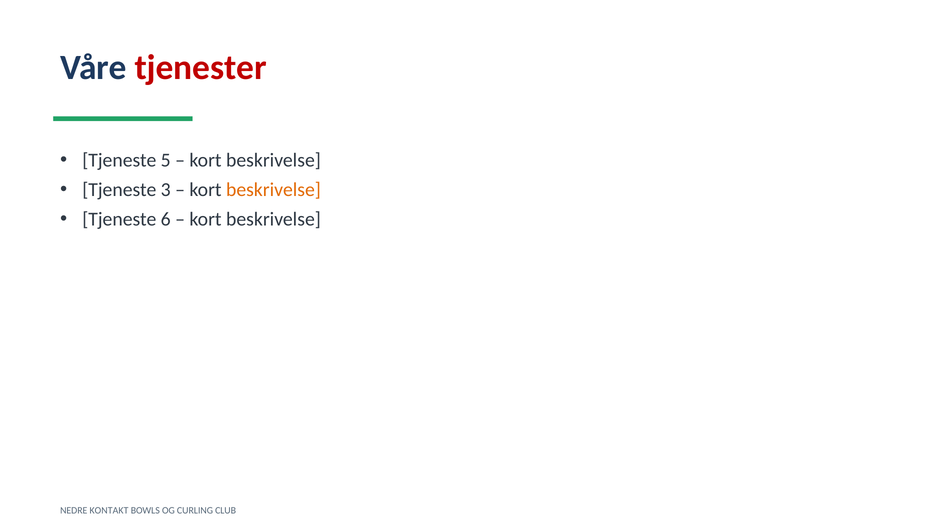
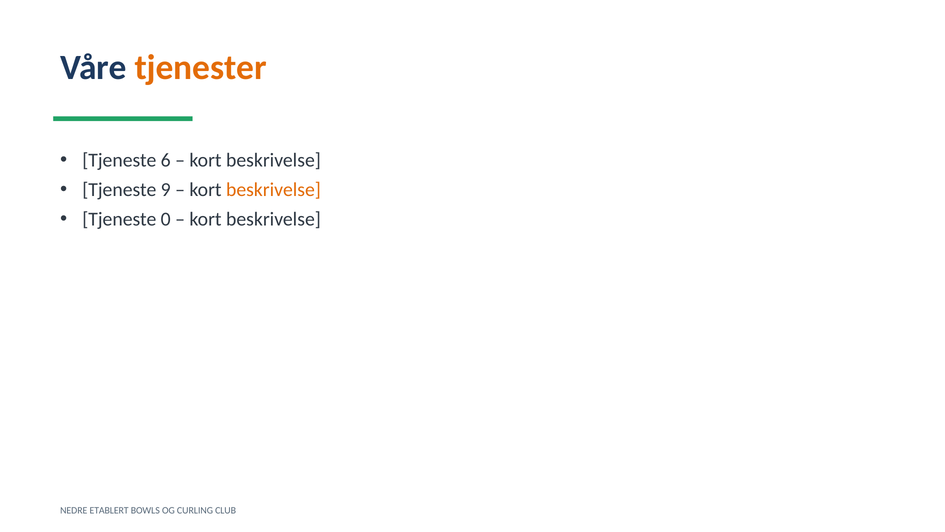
tjenester colour: red -> orange (201, 67)
5: 5 -> 6 (166, 160)
3: 3 -> 9 (166, 190)
6: 6 -> 0 (166, 219)
KONTAKT: KONTAKT -> ETABLERT (109, 510)
